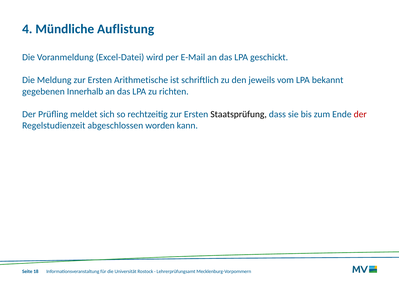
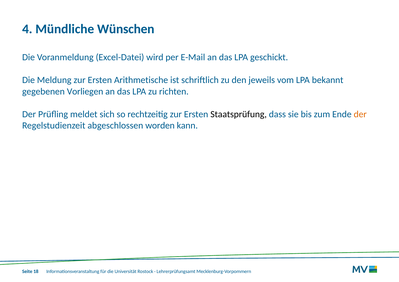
Auflistung: Auflistung -> Wünschen (126, 29)
Innerhalb: Innerhalb -> Vorliegen (85, 92)
der colour: red -> orange (360, 114)
